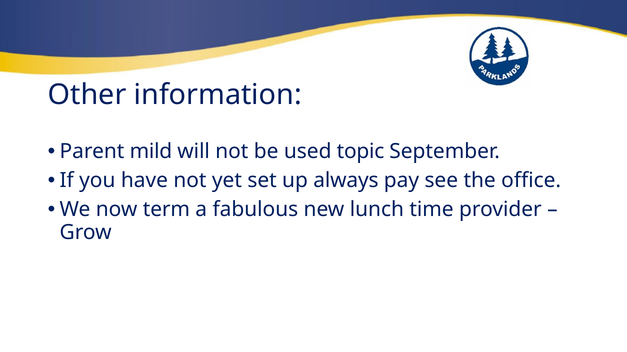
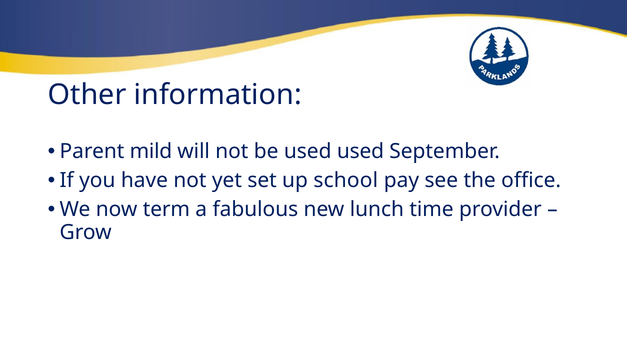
used topic: topic -> used (360, 152)
always: always -> school (346, 181)
